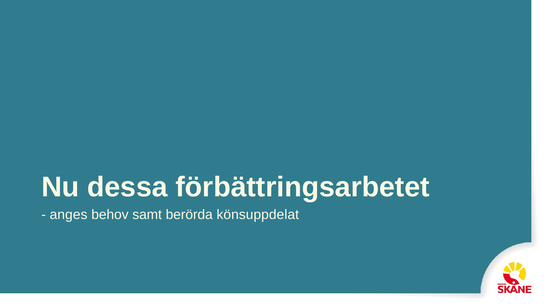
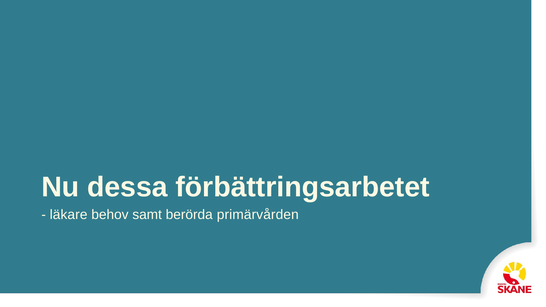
anges: anges -> läkare (69, 215)
könsuppdelat: könsuppdelat -> primärvården (258, 215)
